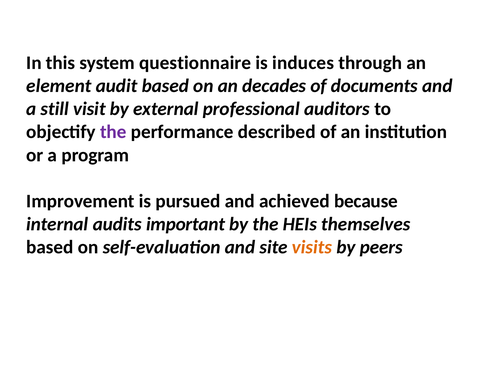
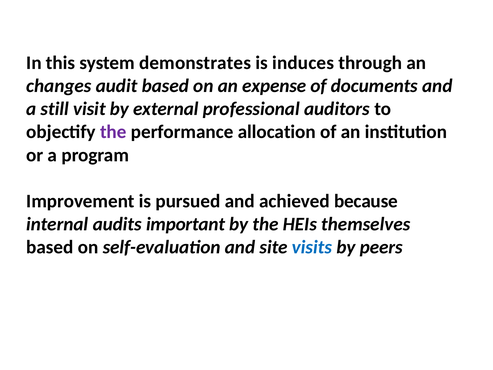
questionnaire: questionnaire -> demonstrates (195, 63)
element: element -> changes (59, 86)
decades: decades -> expense (274, 86)
described: described -> allocation (277, 132)
visits colour: orange -> blue (312, 247)
